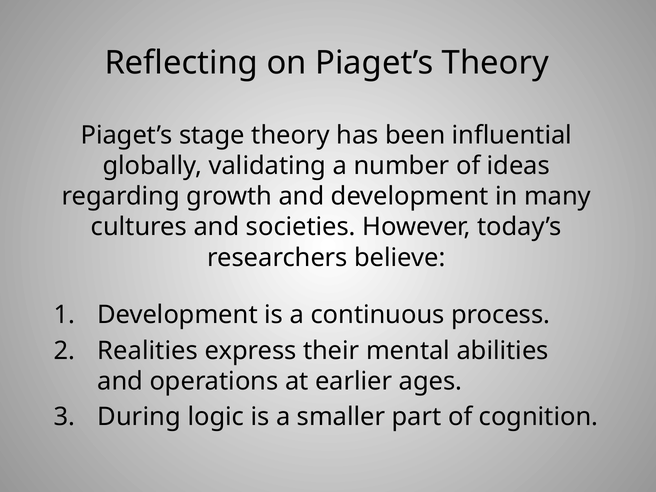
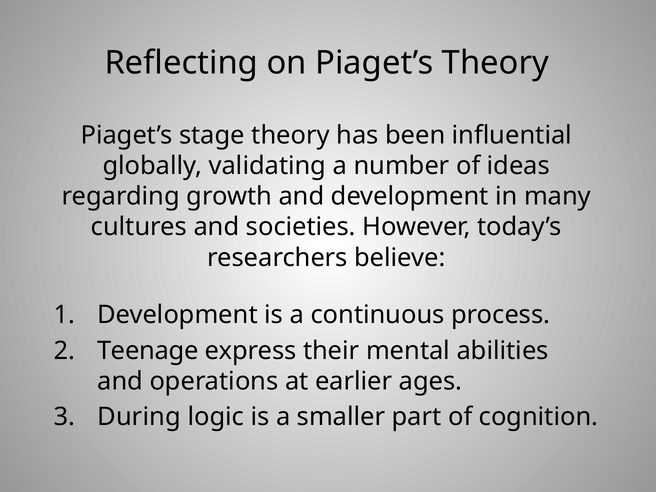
Realities: Realities -> Teenage (148, 351)
